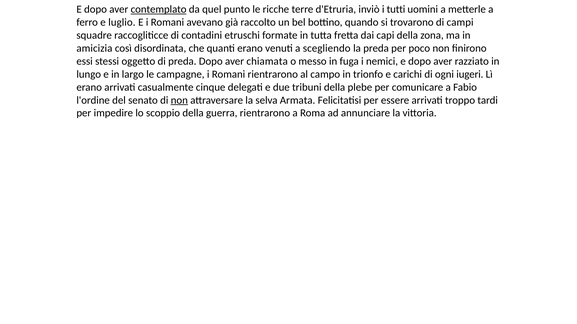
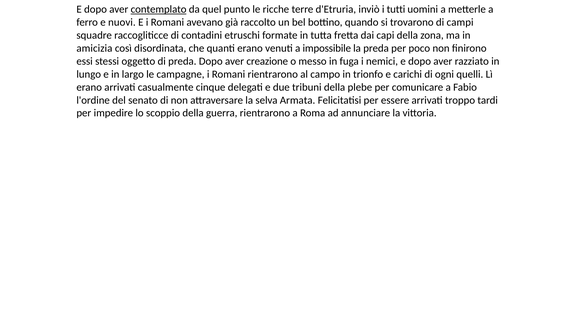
luglio: luglio -> nuovi (122, 22)
scegliendo: scegliendo -> impossibile (327, 48)
chiamata: chiamata -> creazione (267, 61)
iugeri: iugeri -> quelli (470, 74)
non underline: present -> none (179, 100)
